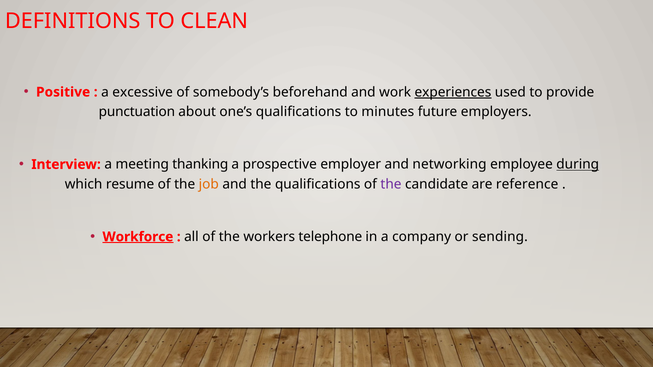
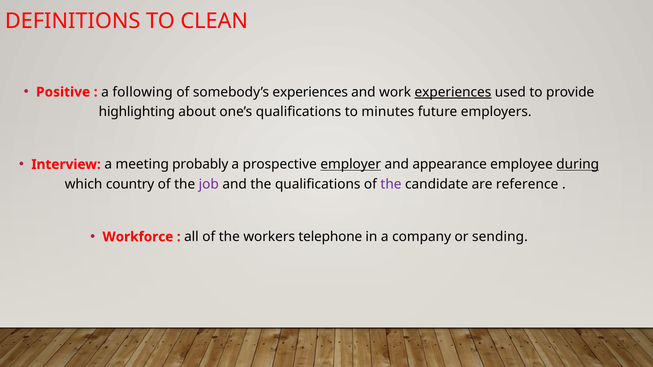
excessive: excessive -> following (143, 92)
somebody’s beforehand: beforehand -> experiences (310, 92)
punctuation: punctuation -> highlighting (137, 112)
thanking: thanking -> probably (200, 165)
employer underline: none -> present (351, 165)
networking: networking -> appearance (450, 165)
resume: resume -> country (130, 184)
job colour: orange -> purple (209, 184)
Workforce underline: present -> none (138, 237)
